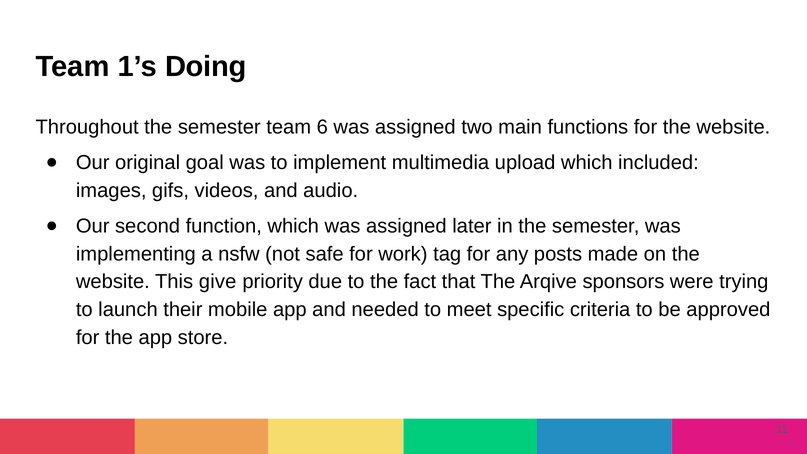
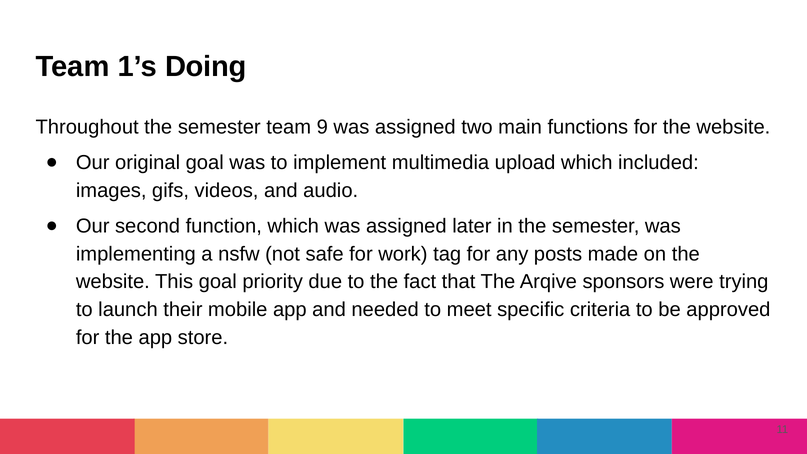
6: 6 -> 9 (322, 127)
This give: give -> goal (218, 282)
